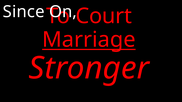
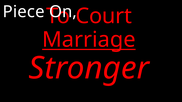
Since: Since -> Piece (24, 12)
